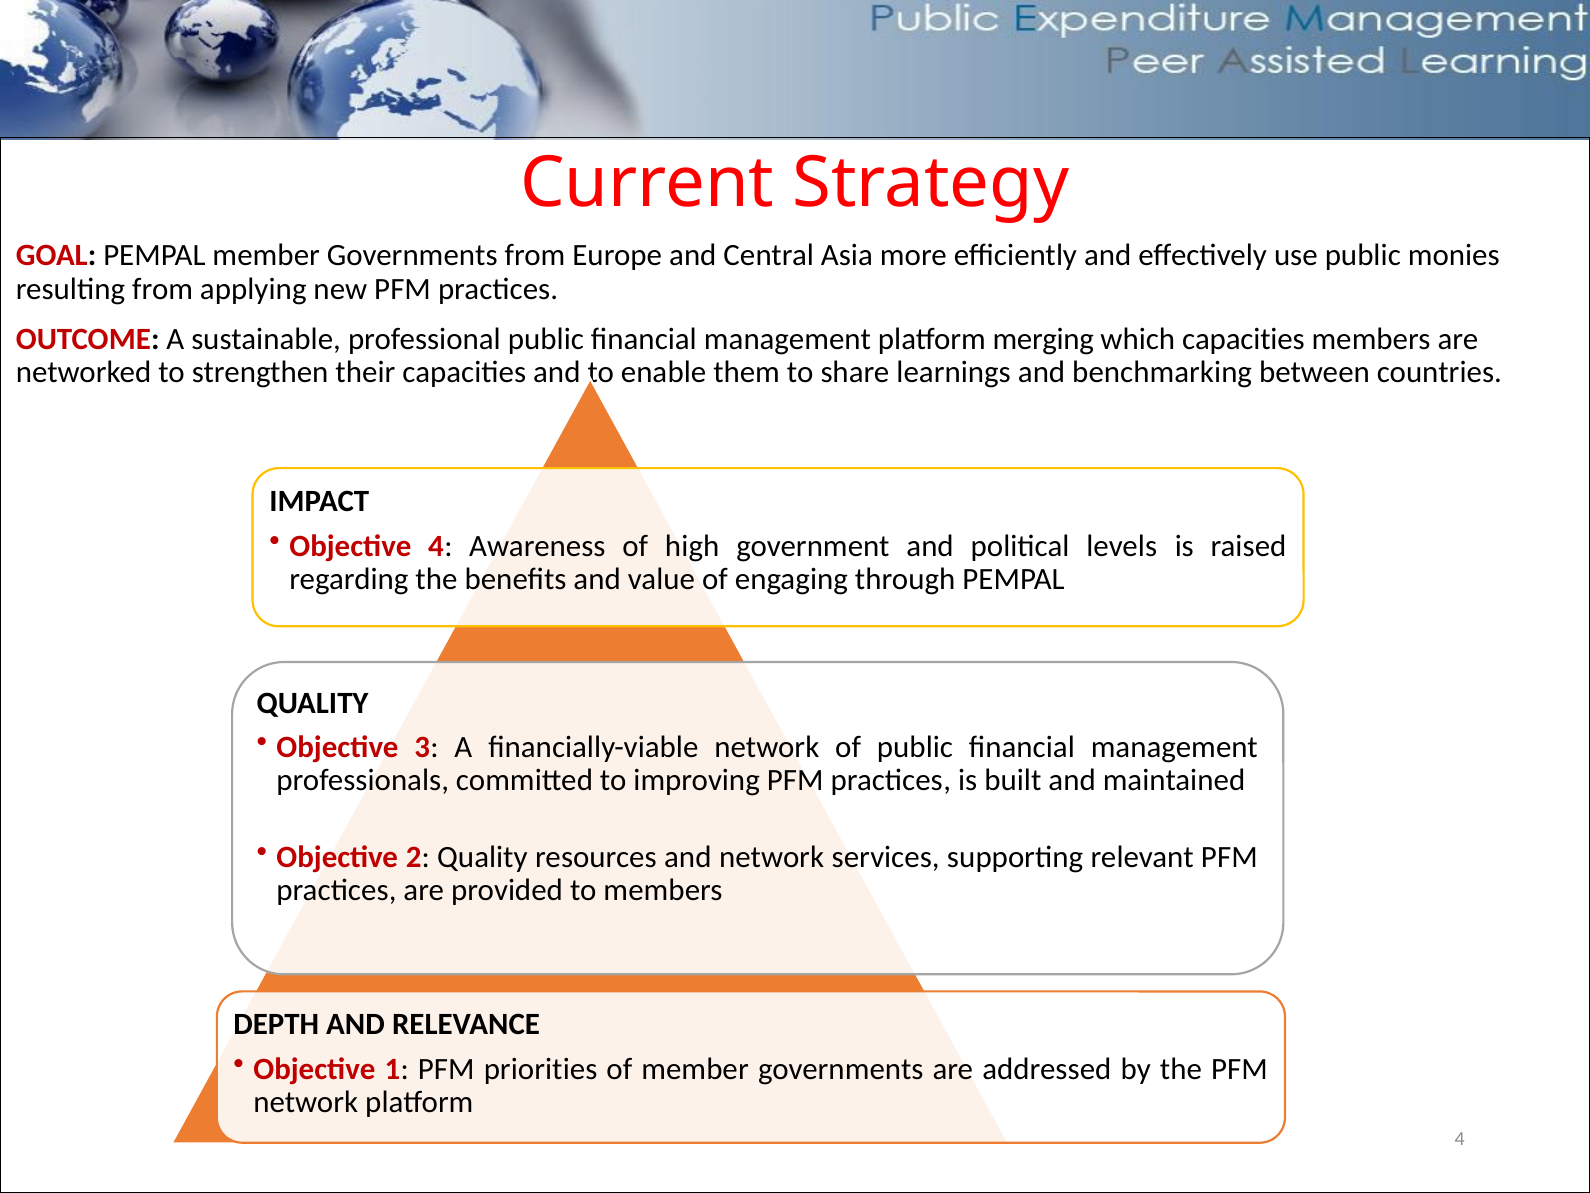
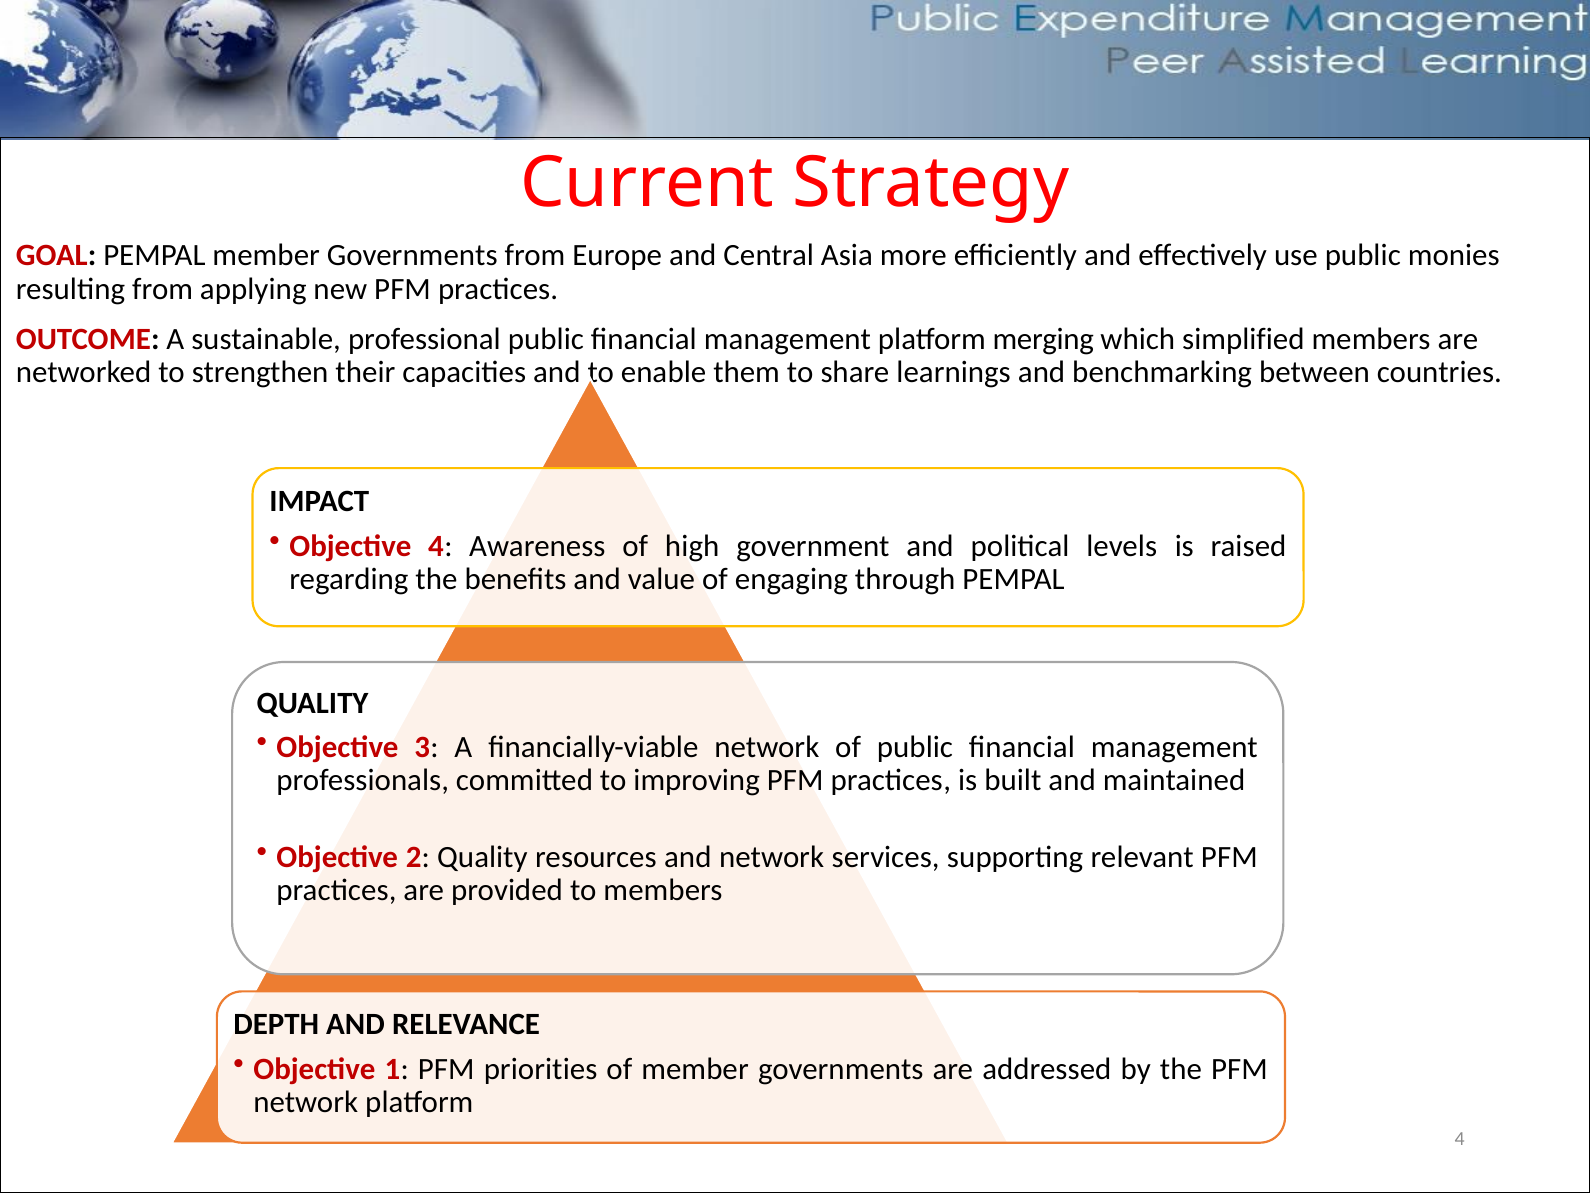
which capacities: capacities -> simplified (1243, 339)
